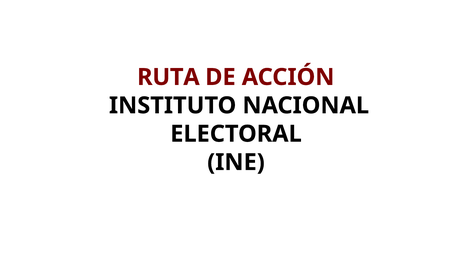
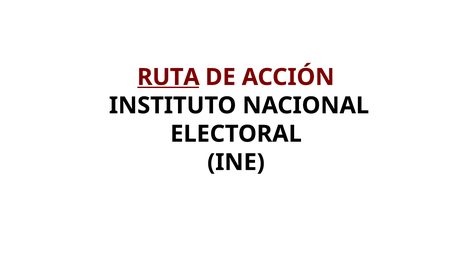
RUTA underline: none -> present (168, 77)
